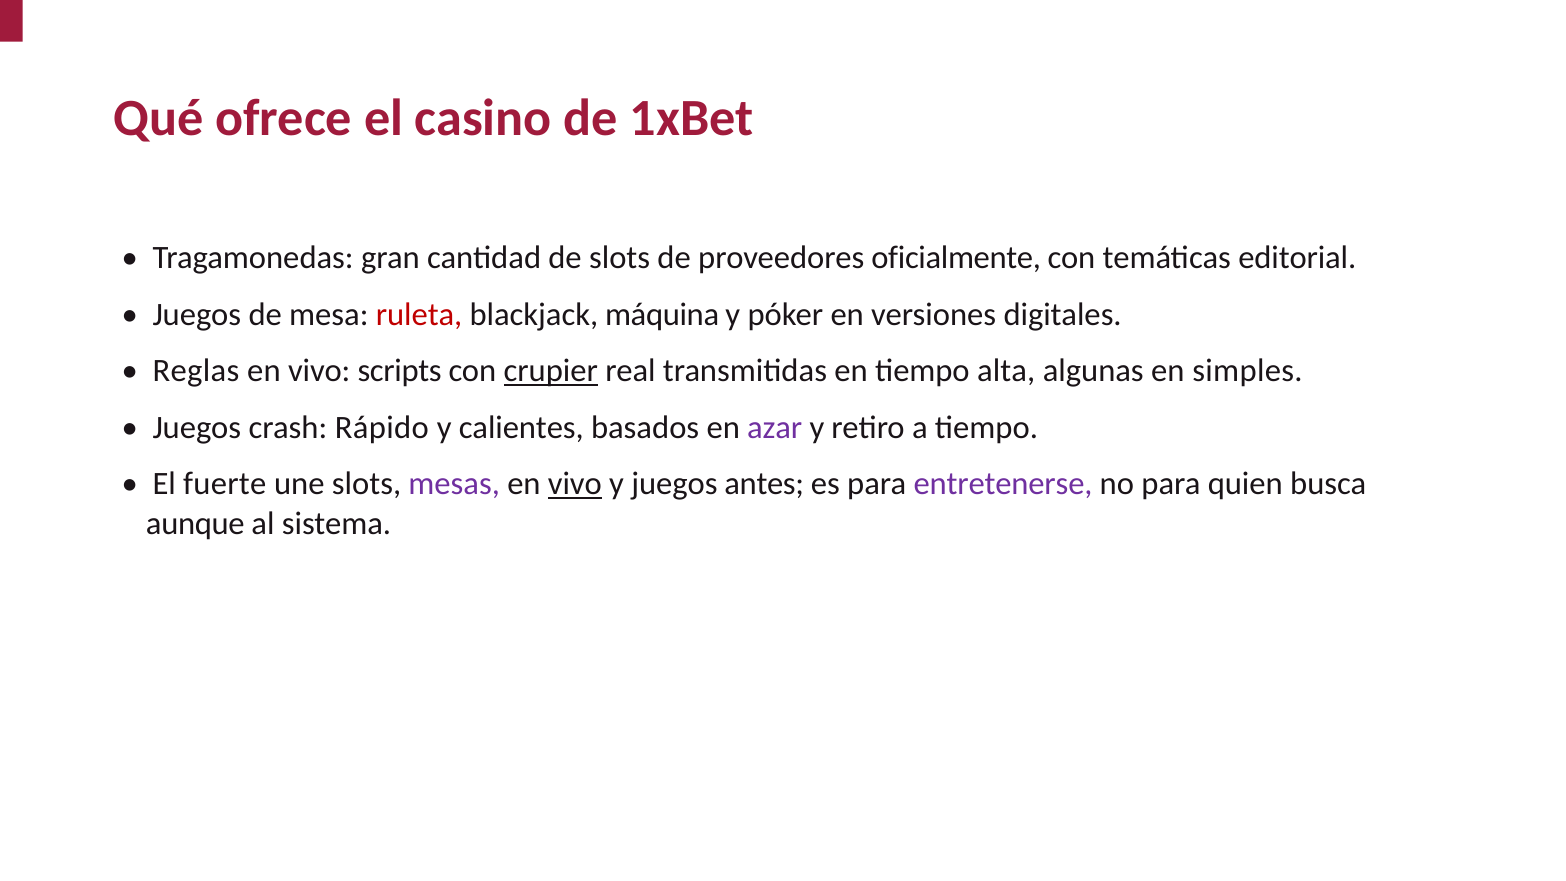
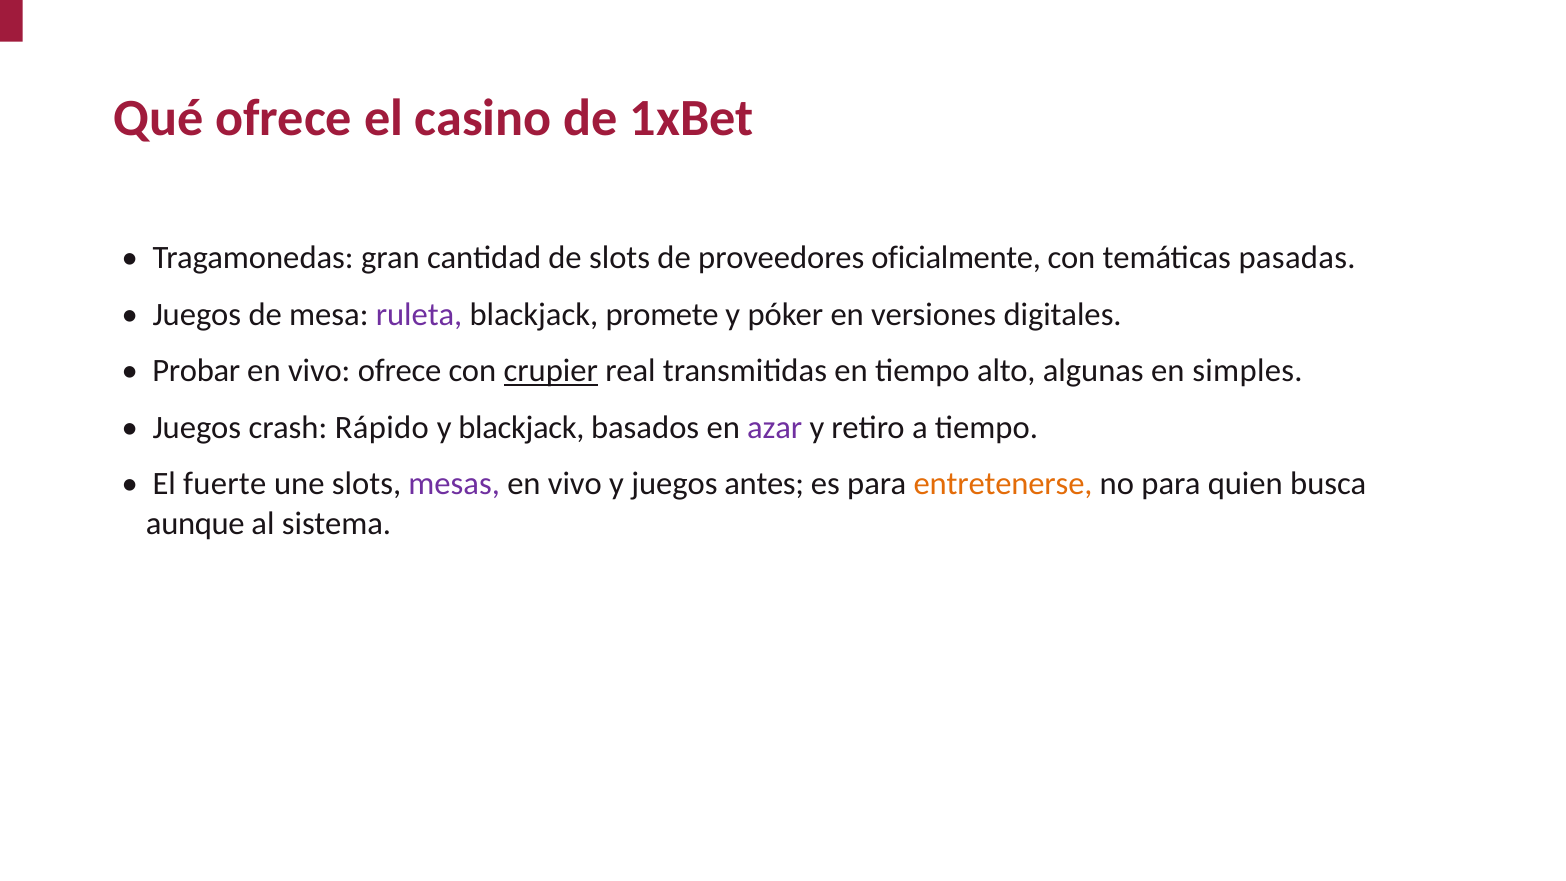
editorial: editorial -> pasadas (1297, 258)
ruleta colour: red -> purple (419, 315)
máquina: máquina -> promete (662, 315)
Reglas: Reglas -> Probar (196, 371)
vivo scripts: scripts -> ofrece (400, 371)
alta: alta -> alto (1006, 371)
y calientes: calientes -> blackjack (521, 428)
vivo underline: present -> none (575, 484)
entretenerse colour: purple -> orange (1003, 484)
